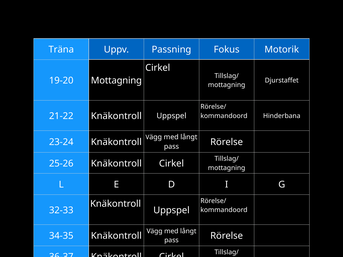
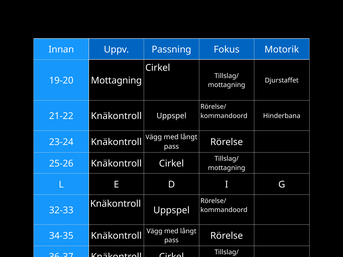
Träna: Träna -> Innan (61, 50)
